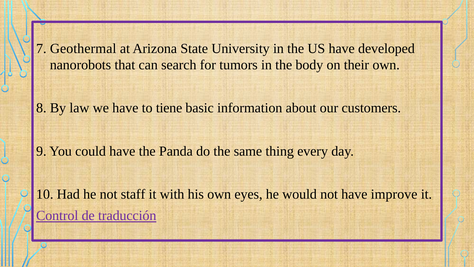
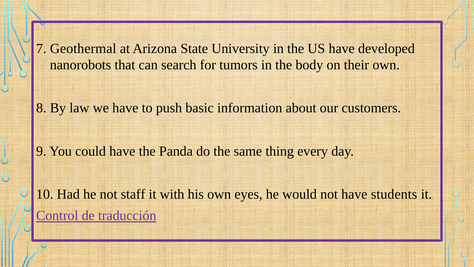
tiene: tiene -> push (169, 108)
improve: improve -> students (394, 194)
